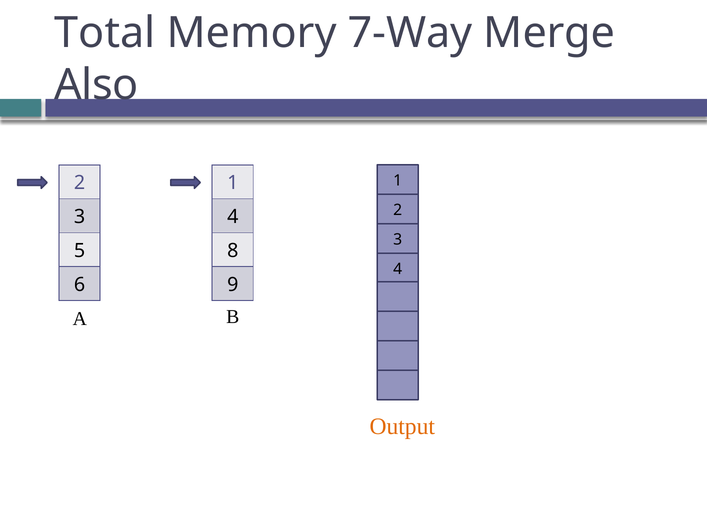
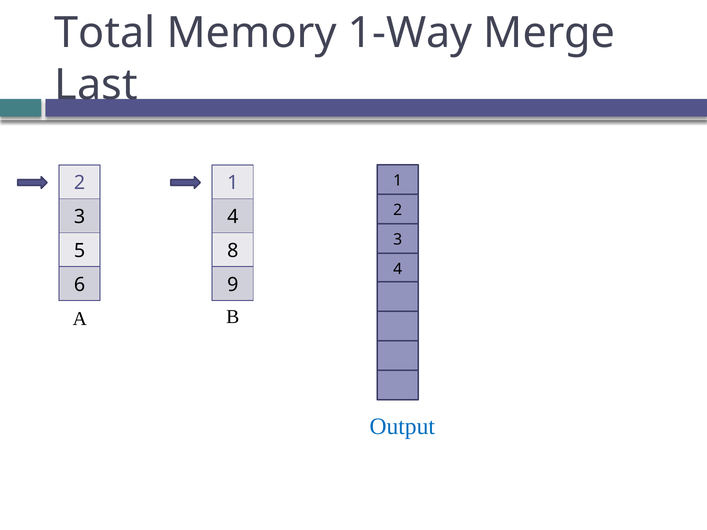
7-Way: 7-Way -> 1-Way (410, 33)
Also: Also -> Last (96, 85)
Output colour: orange -> blue (402, 426)
